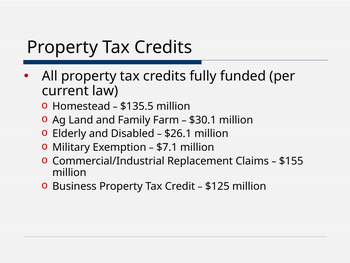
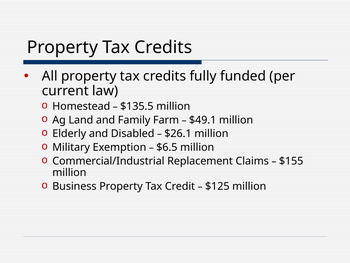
$30.1: $30.1 -> $49.1 (203, 120)
$7.1: $7.1 -> $6.5 (167, 147)
